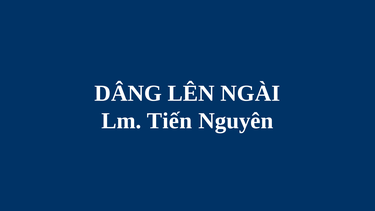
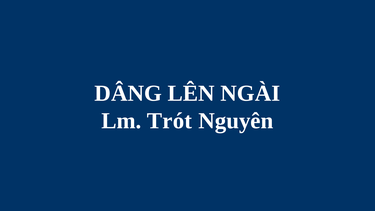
Tiến: Tiến -> Trót (170, 121)
